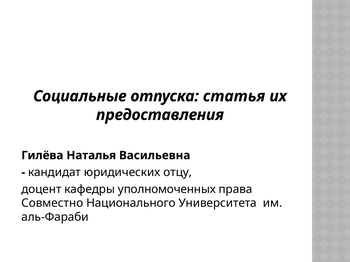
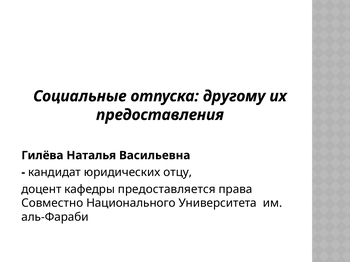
статья: статья -> другому (234, 96)
уполномоченных: уполномоченных -> предоставляется (167, 190)
